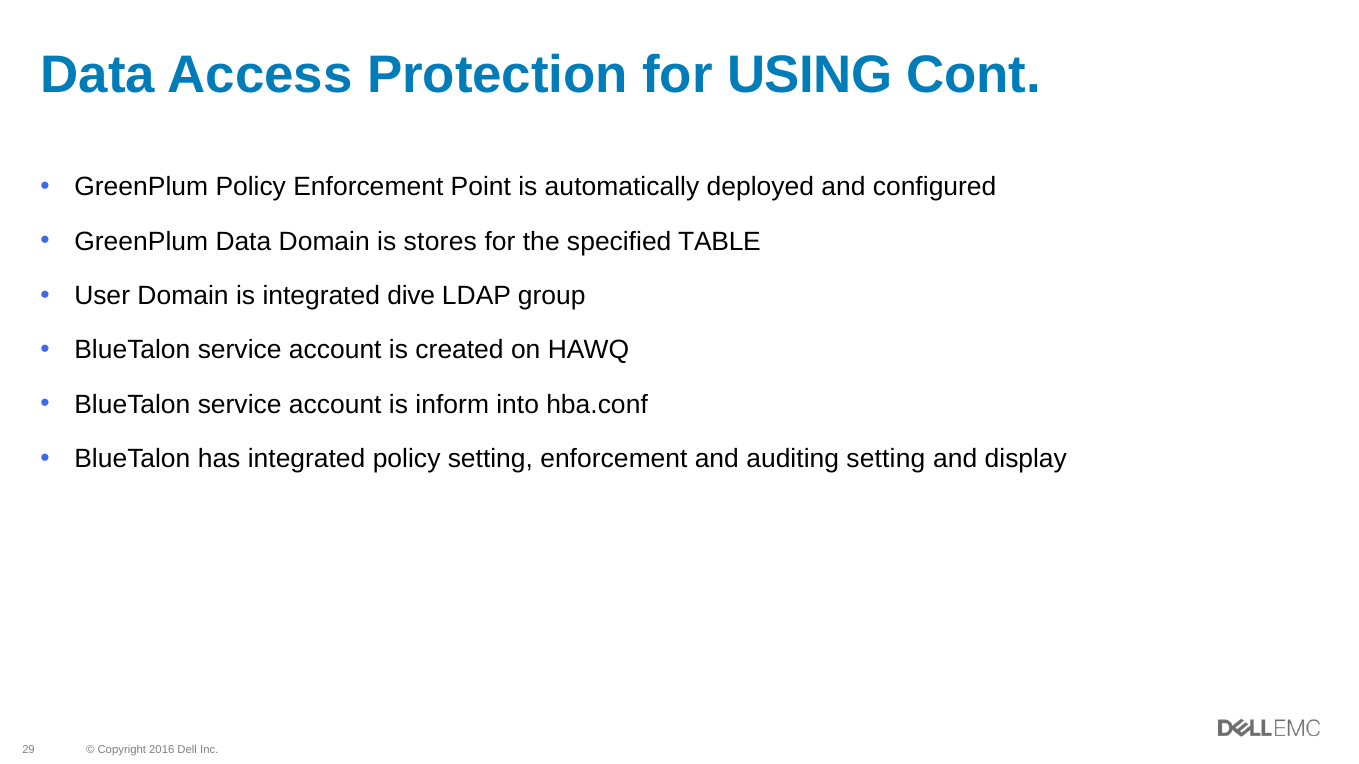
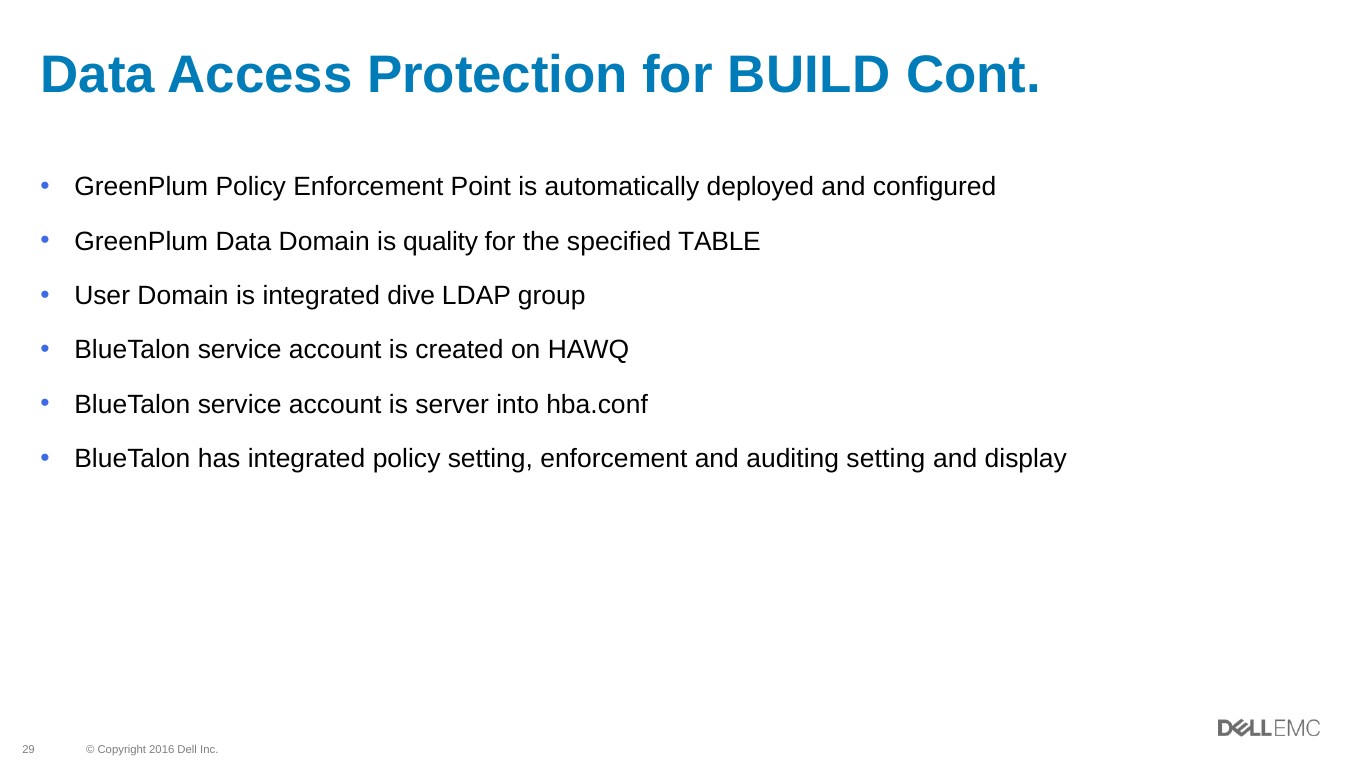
USING: USING -> BUILD (809, 75)
stores: stores -> quality (441, 242)
inform: inform -> server (452, 405)
